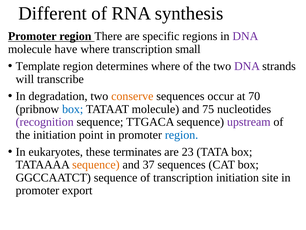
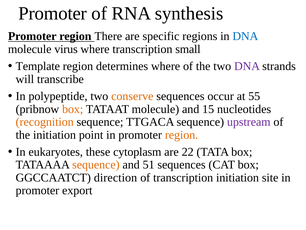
Different: Different -> Promoter (53, 13)
DNA colour: purple -> blue (245, 36)
have: have -> virus (66, 49)
degradation: degradation -> polypeptide (58, 96)
70: 70 -> 55 (254, 96)
box colour: blue -> orange (73, 109)
75: 75 -> 15 (208, 109)
recognition colour: purple -> orange (45, 122)
region colour: blue -> orange (182, 135)
terminates: terminates -> cytoplasm (137, 152)
23: 23 -> 22 (188, 152)
37: 37 -> 51 (149, 164)
GGCCAATCT sequence: sequence -> direction (116, 177)
